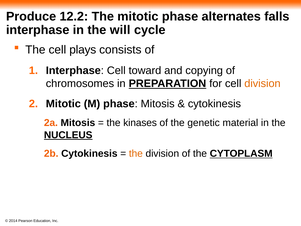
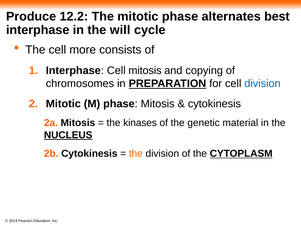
falls: falls -> best (277, 17)
plays: plays -> more (83, 50)
Cell toward: toward -> mitosis (145, 70)
division colour: orange -> blue (262, 84)
